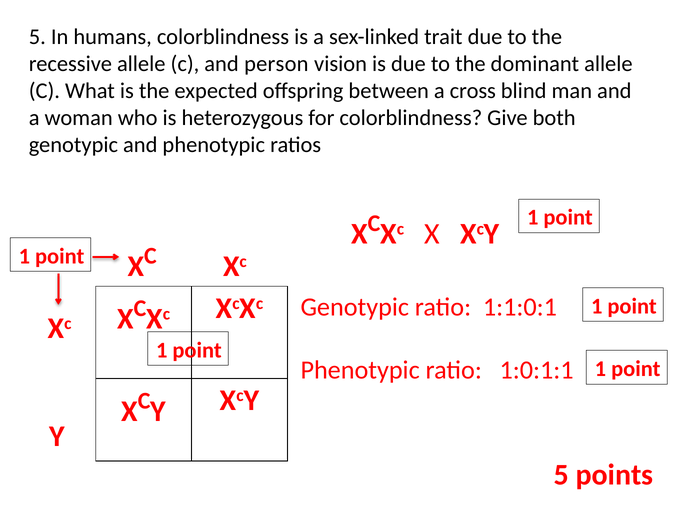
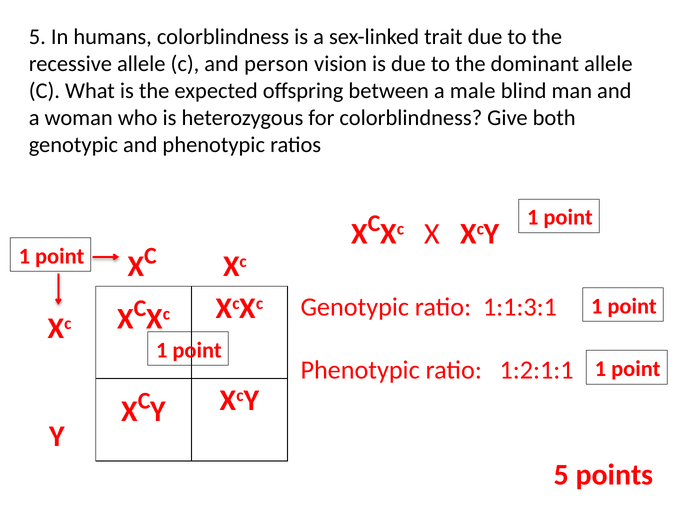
cross: cross -> male (473, 91)
1:1:0:1: 1:1:0:1 -> 1:1:3:1 (520, 307)
1:0:1:1: 1:0:1:1 -> 1:2:1:1 (537, 370)
